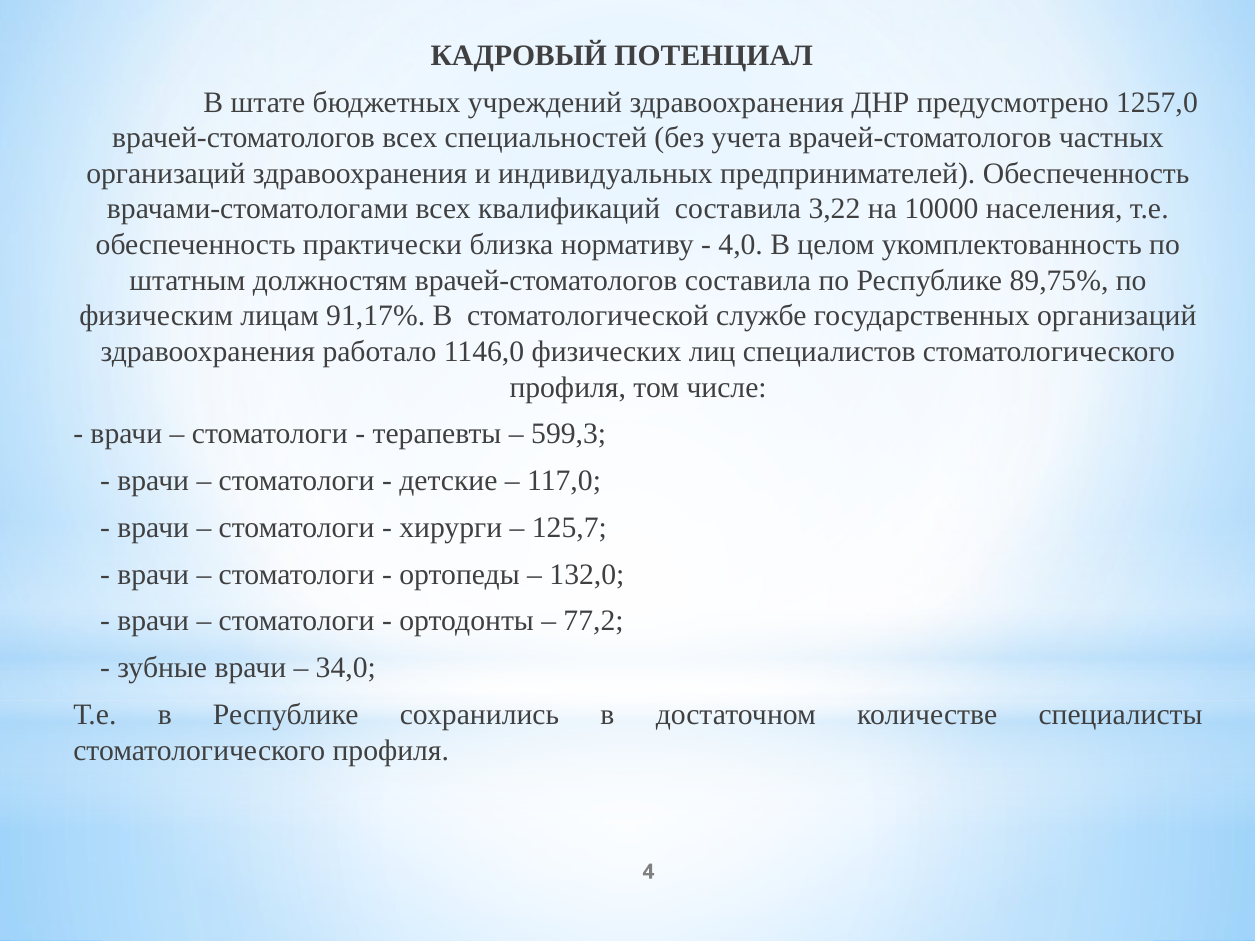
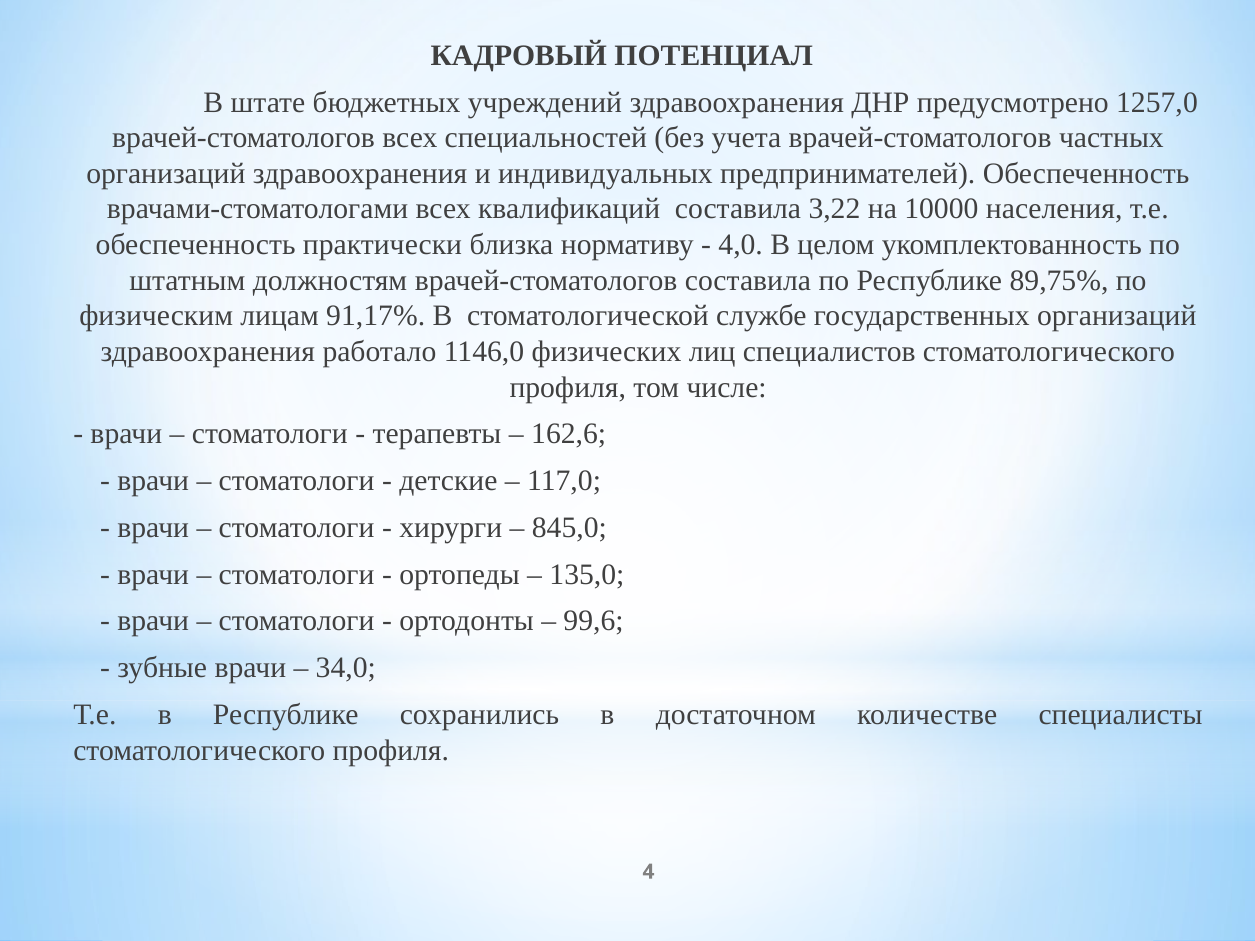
599,3: 599,3 -> 162,6 (569, 434)
125,7: 125,7 -> 845,0 (569, 528)
132,0: 132,0 -> 135,0 (587, 575)
77,2: 77,2 -> 99,6 (594, 621)
